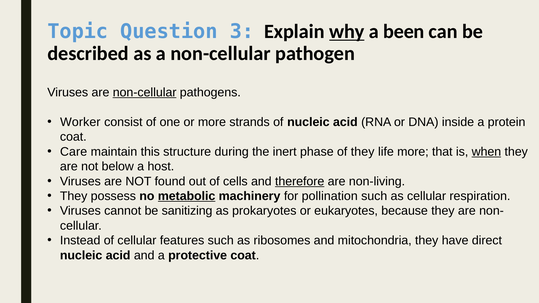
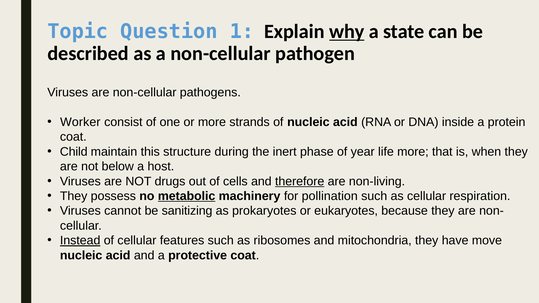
3: 3 -> 1 (242, 32)
been: been -> state (404, 32)
non-cellular underline: present -> none (145, 93)
Care: Care -> Child (74, 152)
of they: they -> year (363, 152)
when underline: present -> none (486, 152)
found: found -> drugs (170, 181)
Instead underline: none -> present (80, 241)
direct: direct -> move (487, 241)
